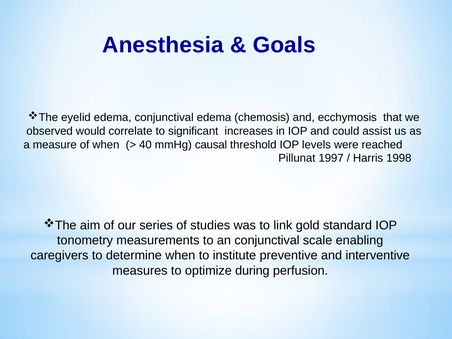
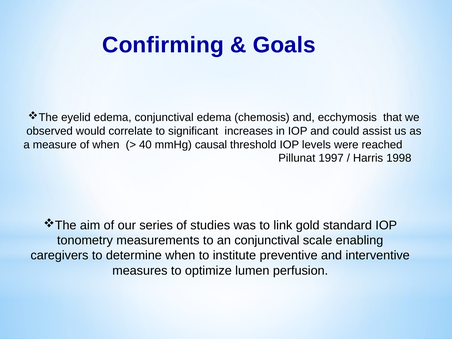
Anesthesia: Anesthesia -> Confirming (163, 45)
during: during -> lumen (252, 271)
